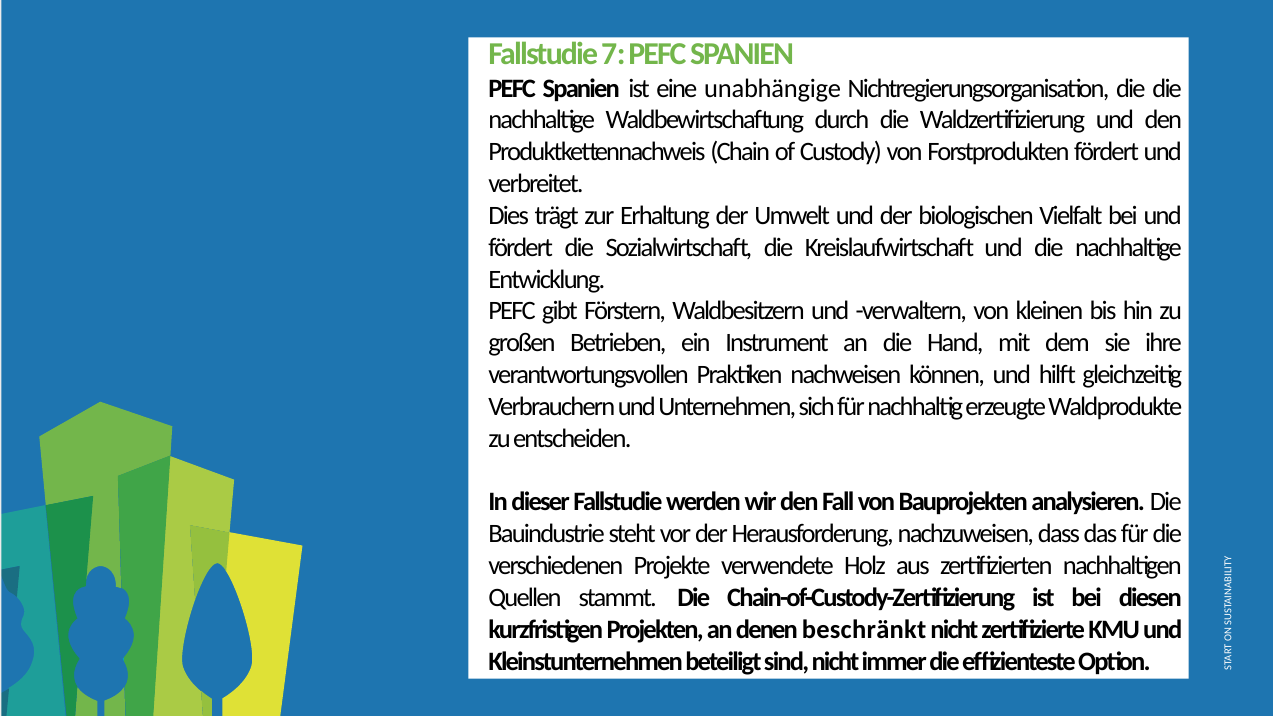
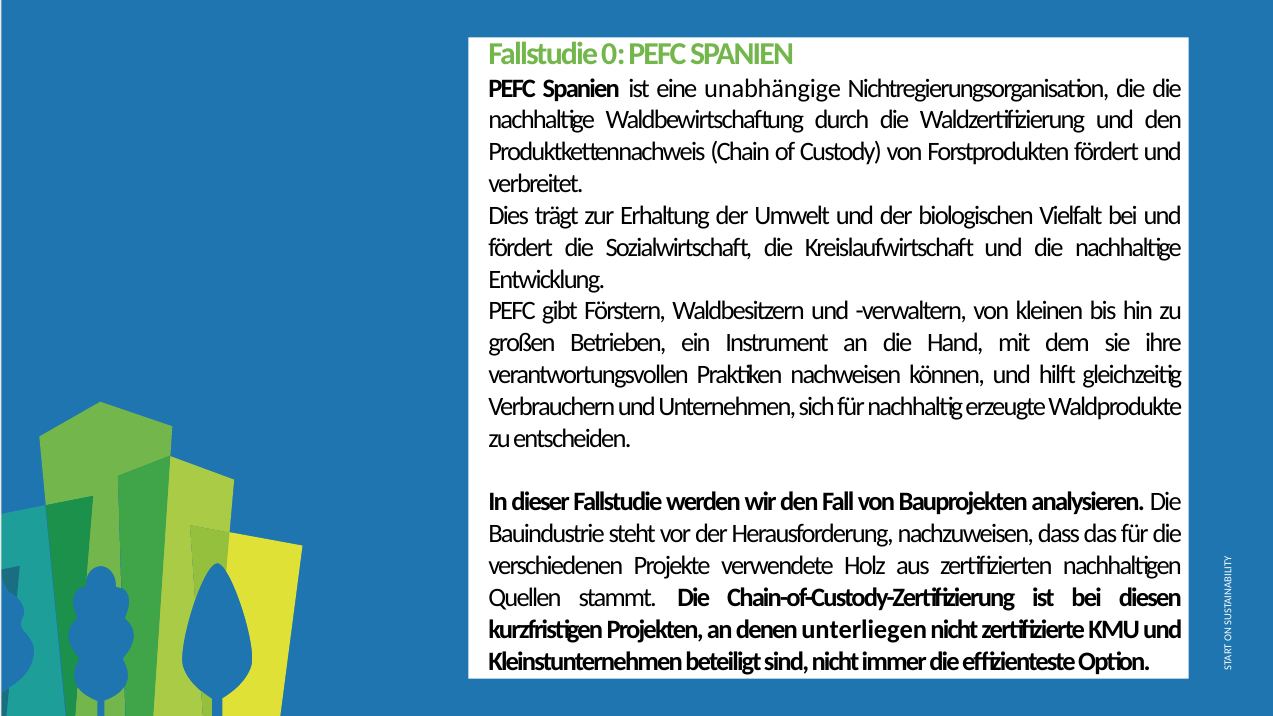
7: 7 -> 0 (613, 54)
beschränkt: beschränkt -> unterliegen (864, 629)
